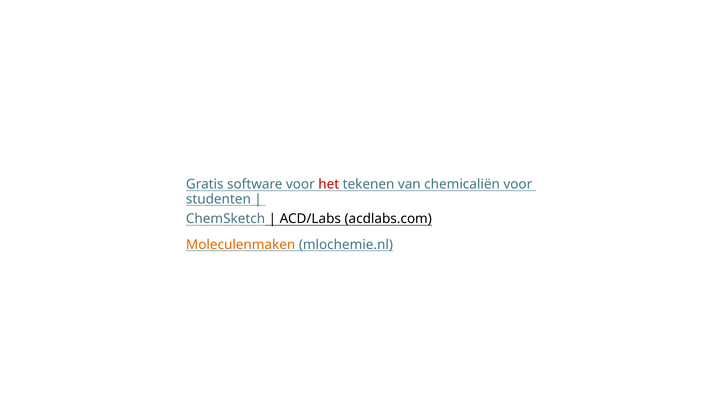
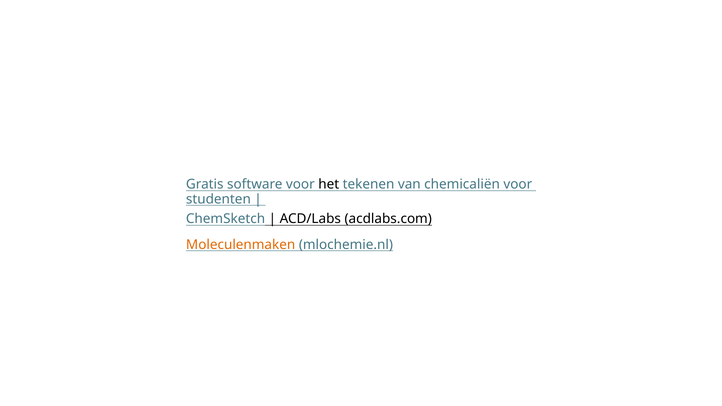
het colour: red -> black (329, 185)
